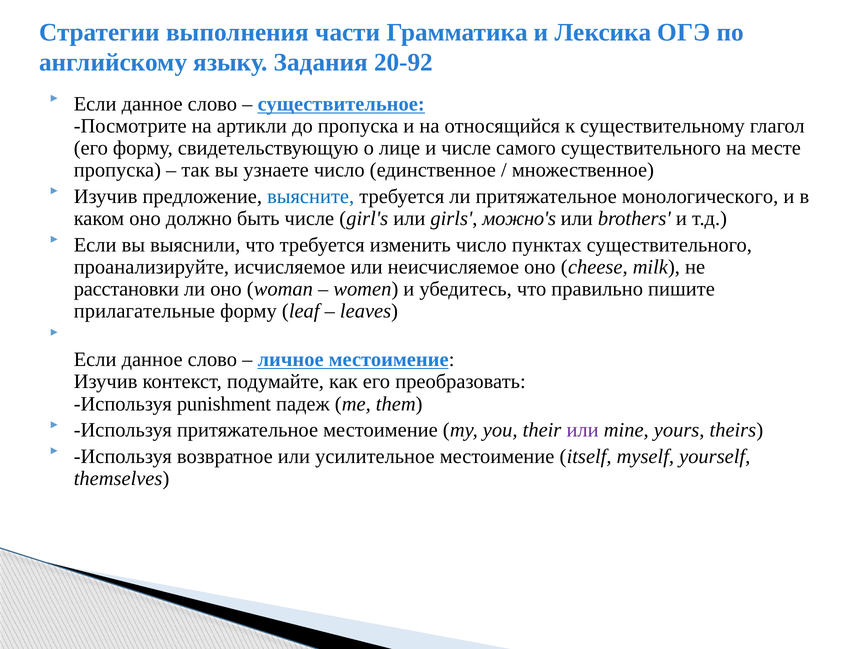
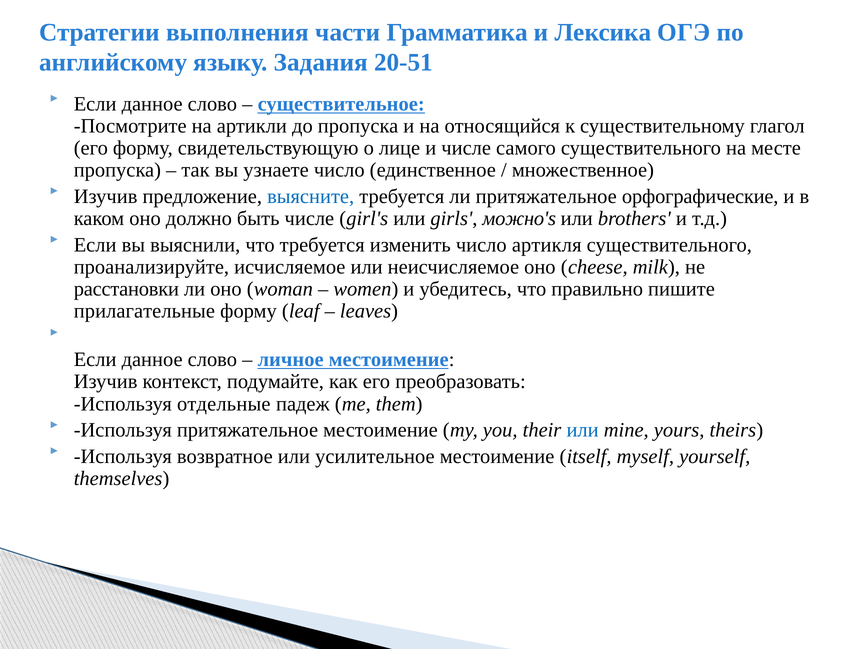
20-92: 20-92 -> 20-51 (404, 63)
монологического: монологического -> орфографические (700, 197)
пунктах: пунктах -> артикля (547, 245)
punishment: punishment -> отдельные (224, 404)
или colour: purple -> blue (583, 431)
